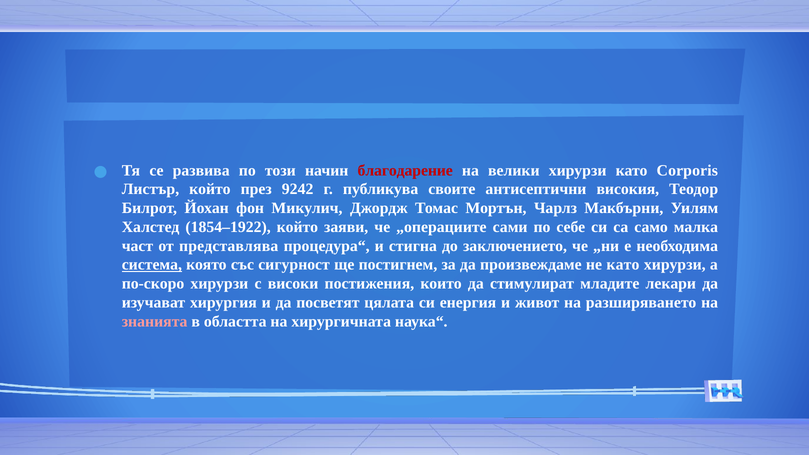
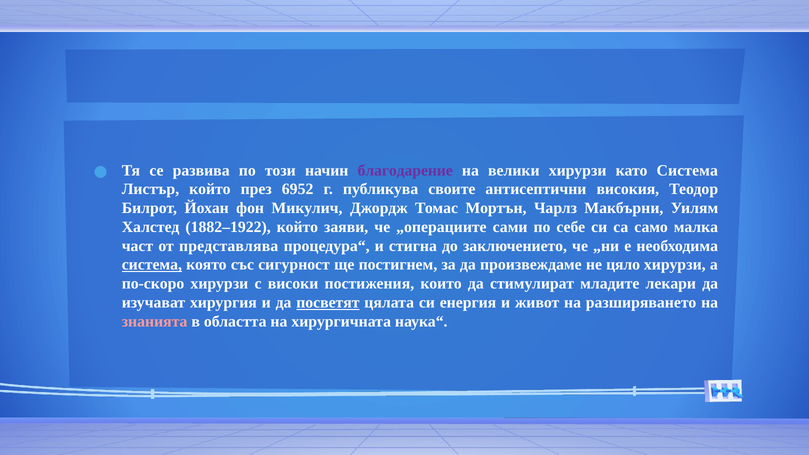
благодарение colour: red -> purple (405, 170)
като Corporis: Corporis -> Система (687, 170)
9242: 9242 -> 6952 (298, 189)
1854–1922: 1854–1922 -> 1882–1922 (228, 227)
не като: като -> цяло (623, 265)
посветят underline: none -> present (328, 303)
